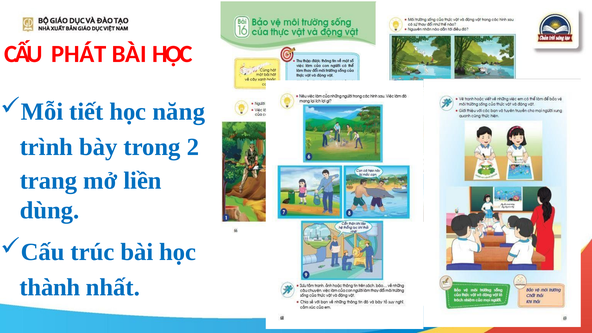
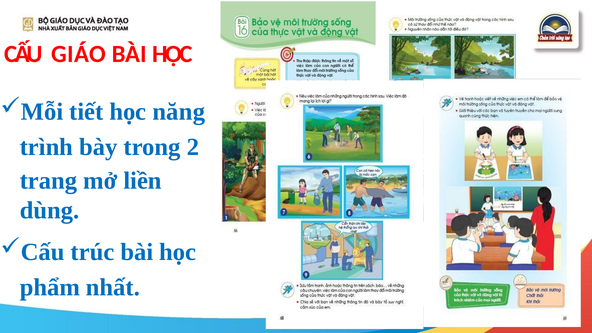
PHÁT: PHÁT -> GIÁO (79, 54)
thành: thành -> phẩm (50, 288)
